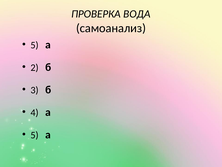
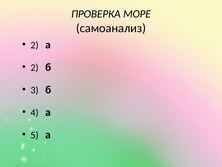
ВОДА: ВОДА -> МОРЕ (137, 14)
5: 5 -> 2 (35, 45)
